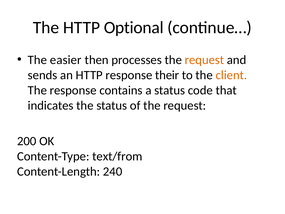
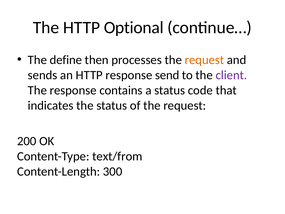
easier: easier -> define (66, 60)
their: their -> send (167, 75)
client colour: orange -> purple (231, 75)
240: 240 -> 300 (113, 171)
